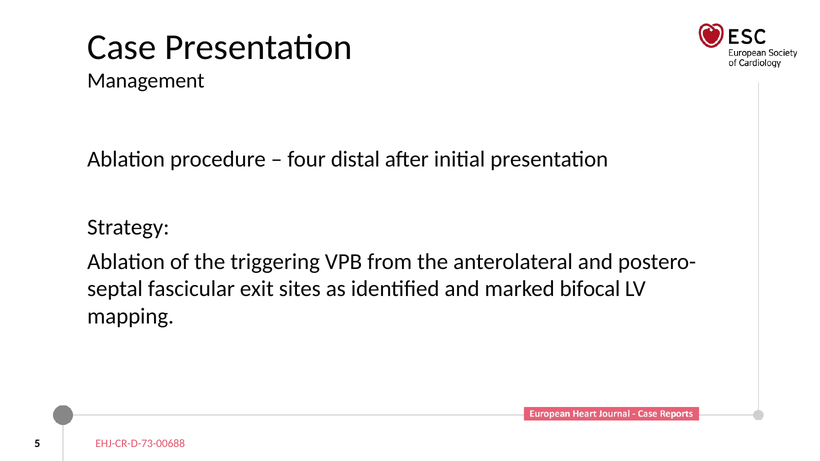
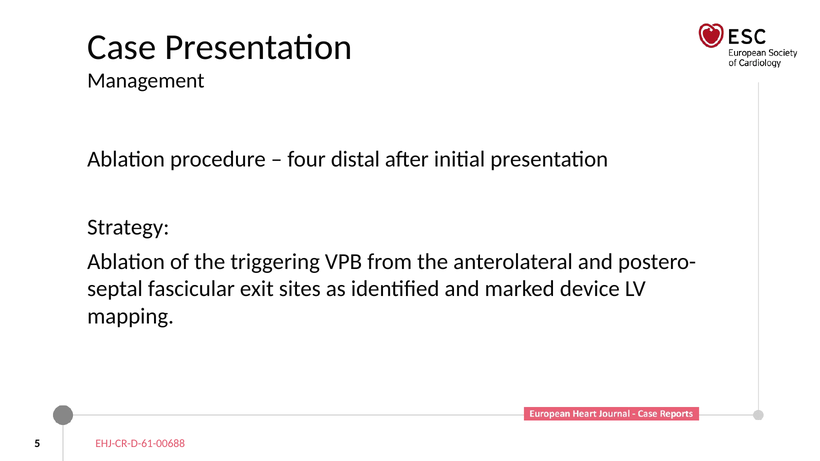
bifocal: bifocal -> device (590, 289)
EHJ-CR-D-73-00688: EHJ-CR-D-73-00688 -> EHJ-CR-D-61-00688 (140, 444)
